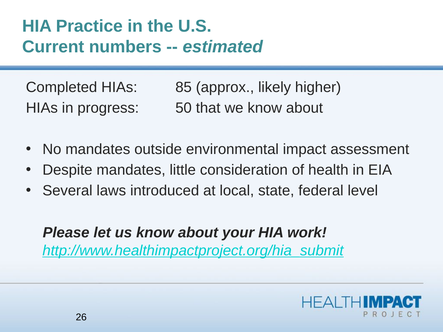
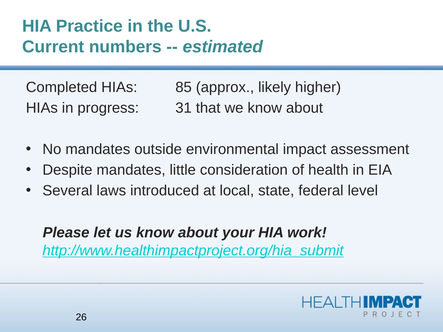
50: 50 -> 31 (184, 108)
